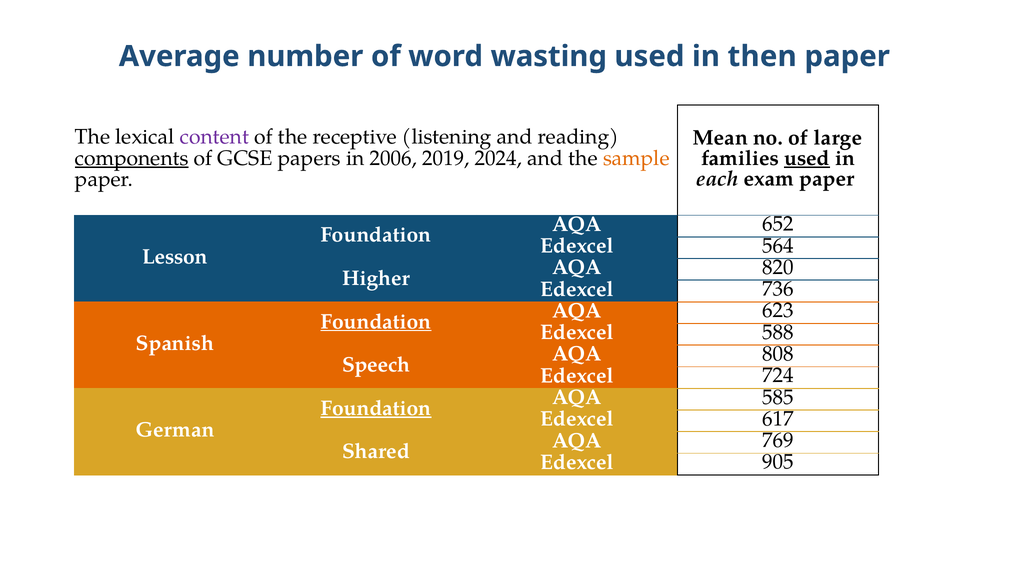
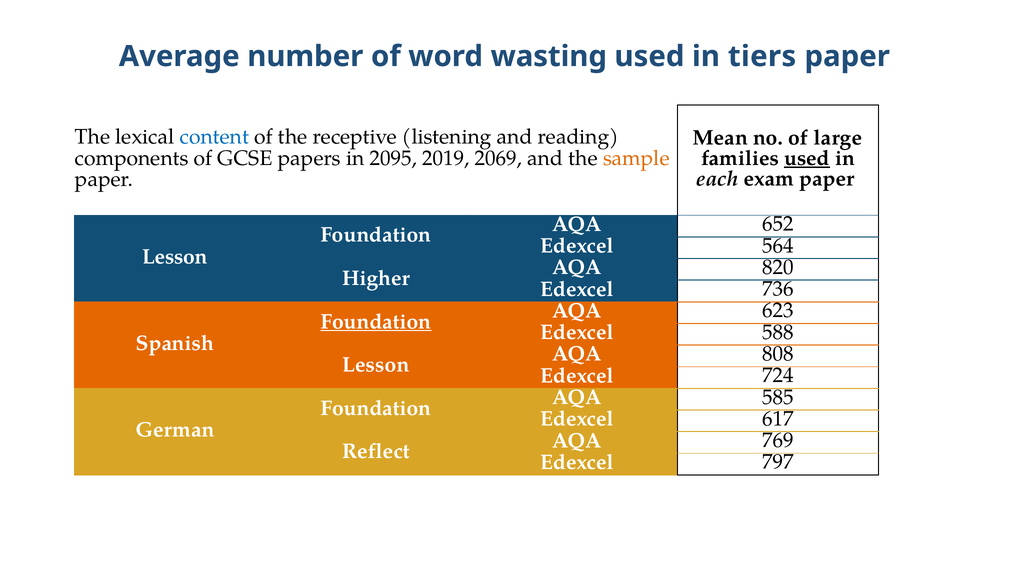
then: then -> tiers (762, 56)
content colour: purple -> blue (214, 137)
components underline: present -> none (132, 158)
2006: 2006 -> 2095 (393, 158)
2024: 2024 -> 2069 (498, 158)
Speech: Speech -> Lesson (376, 365)
Foundation underline: present -> none (376, 409)
Shared: Shared -> Reflect (376, 452)
905: 905 -> 797 (778, 462)
